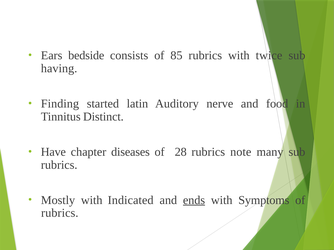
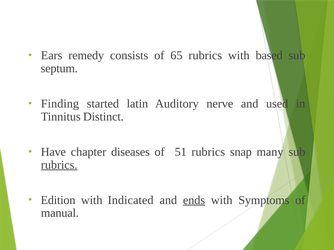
bedside: bedside -> remedy (86, 55)
85: 85 -> 65 (176, 55)
twice: twice -> based (269, 55)
having: having -> septum (59, 68)
food: food -> used (277, 104)
28: 28 -> 51 (181, 152)
note: note -> snap (241, 152)
rubrics underline: none -> present (59, 165)
Mostly: Mostly -> Edition (58, 200)
rubrics: rubrics -> manual (60, 213)
